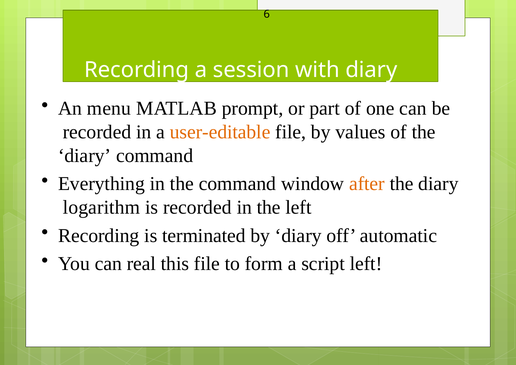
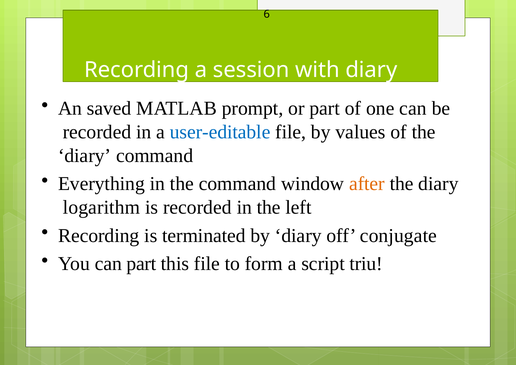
menu: menu -> saved (109, 108)
user-editable colour: orange -> blue (220, 132)
automatic: automatic -> conjugate (398, 235)
can real: real -> part (141, 263)
script left: left -> triu (366, 263)
